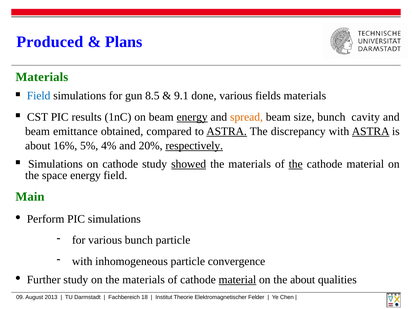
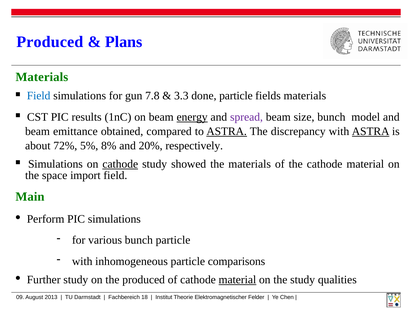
8.5: 8.5 -> 7.8 (152, 96)
9.1: 9.1 -> 3.3 (181, 96)
done various: various -> particle (236, 96)
spread colour: orange -> purple (246, 117)
cavity: cavity -> model (366, 117)
16%: 16% -> 72% (65, 146)
4%: 4% -> 8% (109, 146)
respectively underline: present -> none (194, 146)
cathode underline: none -> present (120, 164)
showed underline: present -> none (189, 164)
the underline: present -> none (296, 164)
space energy: energy -> import (85, 175)
convergence: convergence -> comparisons (237, 261)
on the materials: materials -> produced (144, 280)
the about: about -> study (303, 280)
